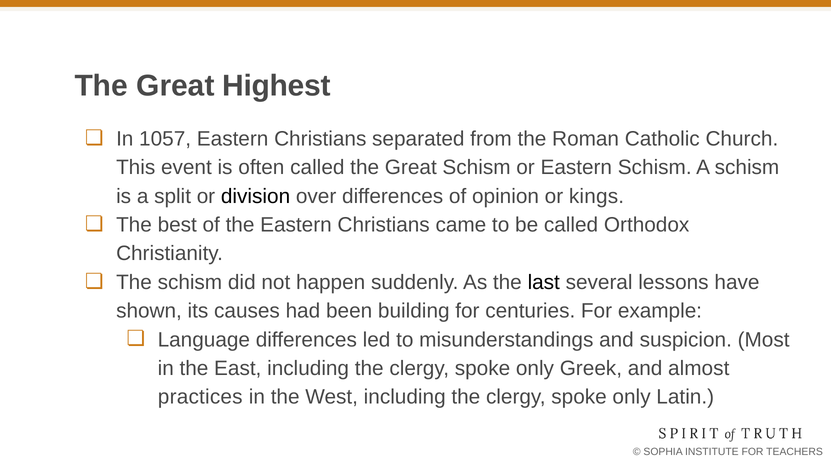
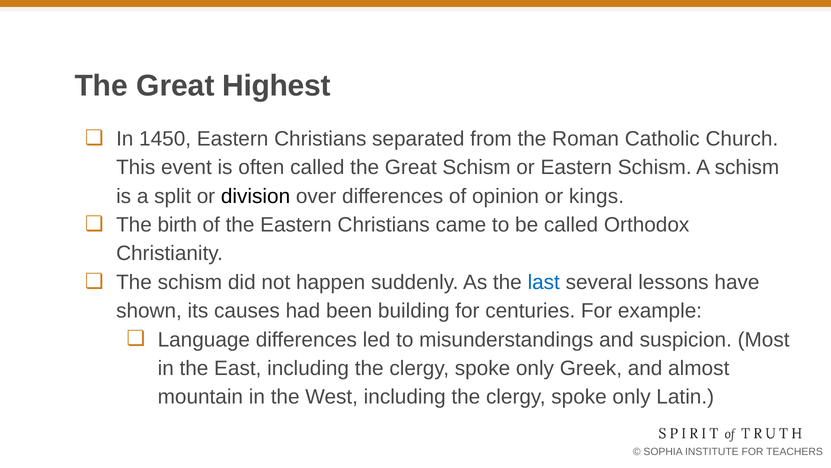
1057: 1057 -> 1450 (165, 139)
best: best -> birth (177, 225)
last colour: black -> blue (544, 282)
practices: practices -> mountain (200, 397)
